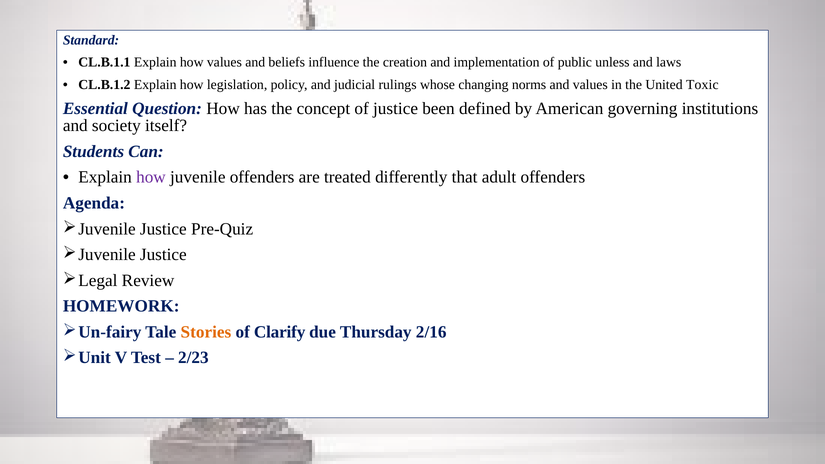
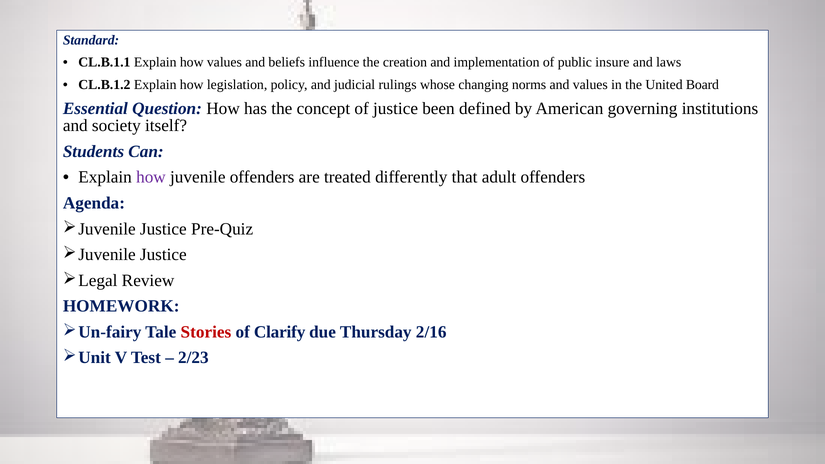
unless: unless -> insure (612, 62)
Toxic: Toxic -> Board (702, 85)
Stories colour: orange -> red (206, 332)
